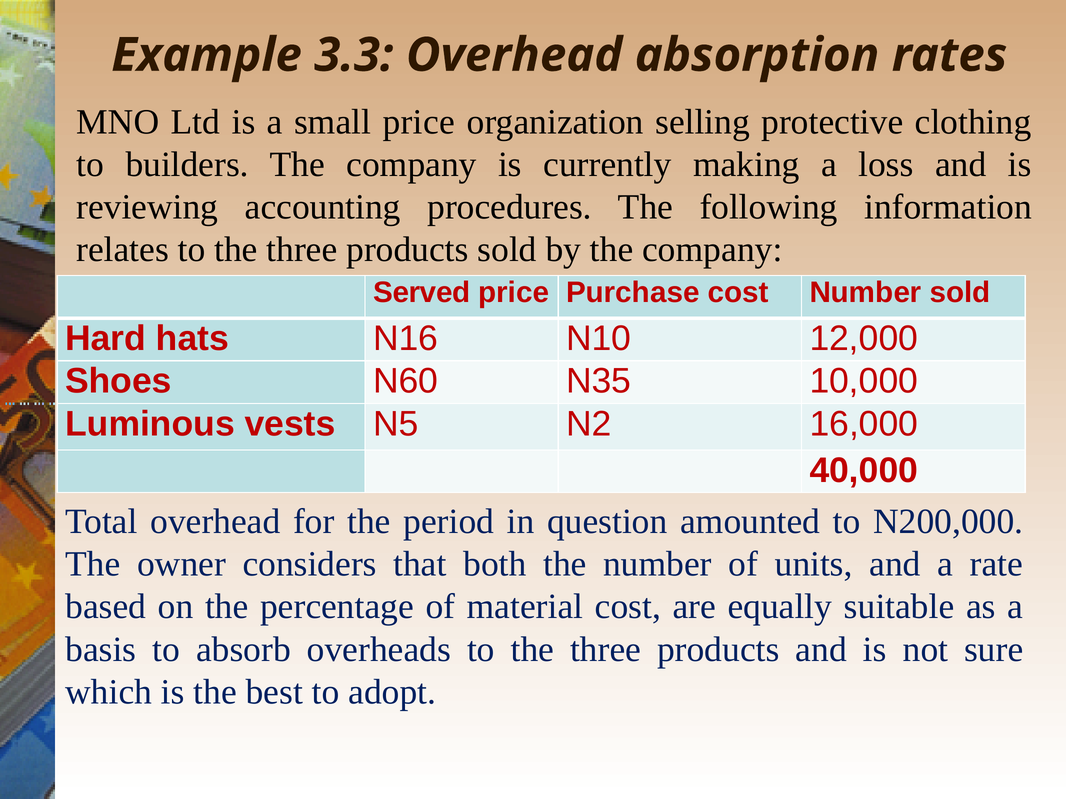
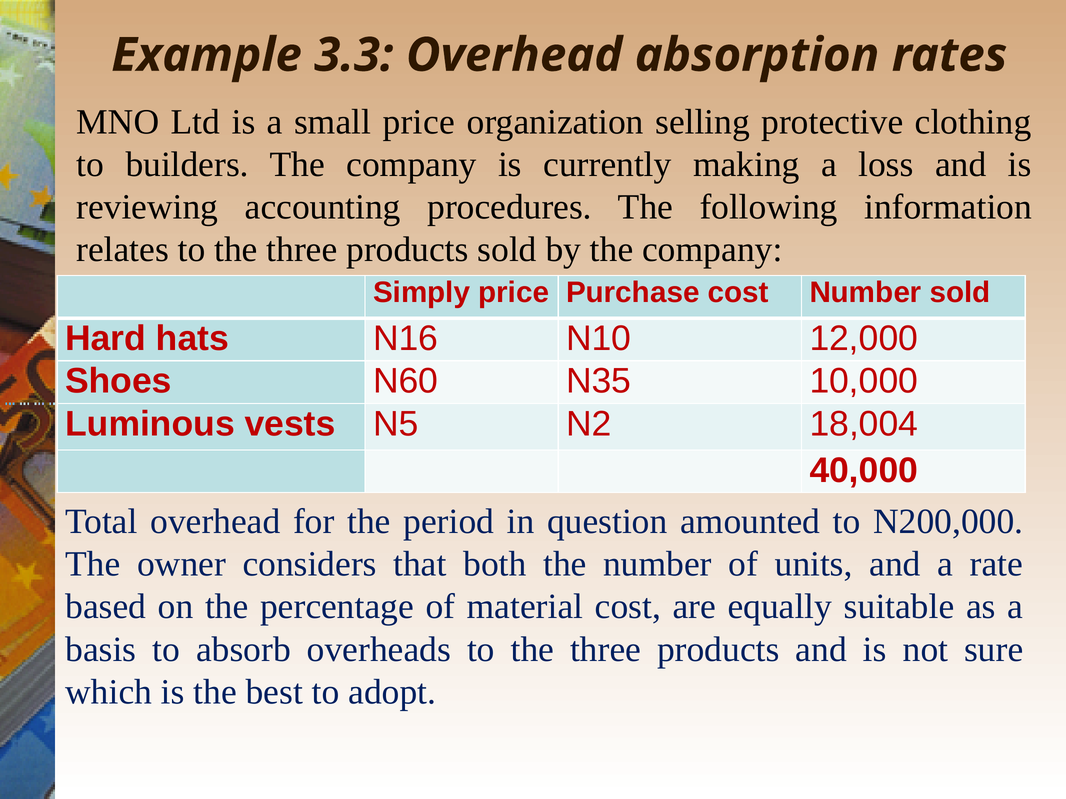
Served: Served -> Simply (422, 293)
16,000: 16,000 -> 18,004 (864, 424)
